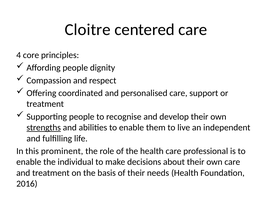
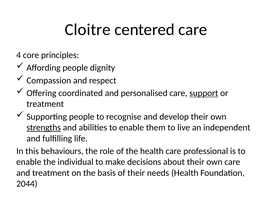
support underline: none -> present (204, 93)
prominent: prominent -> behaviours (62, 151)
2016: 2016 -> 2044 (27, 184)
